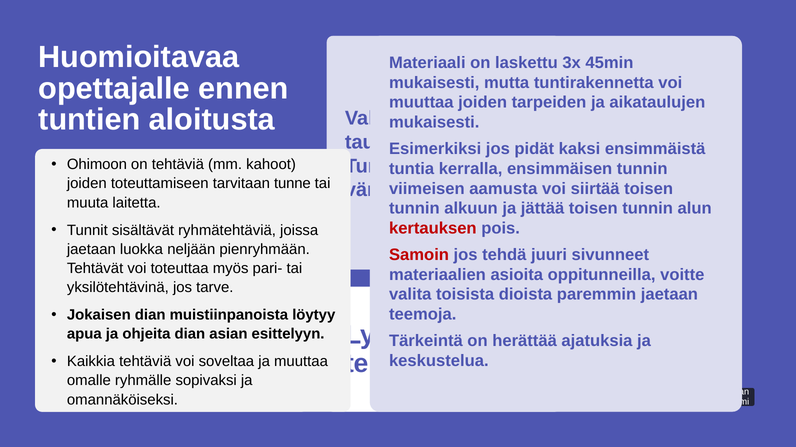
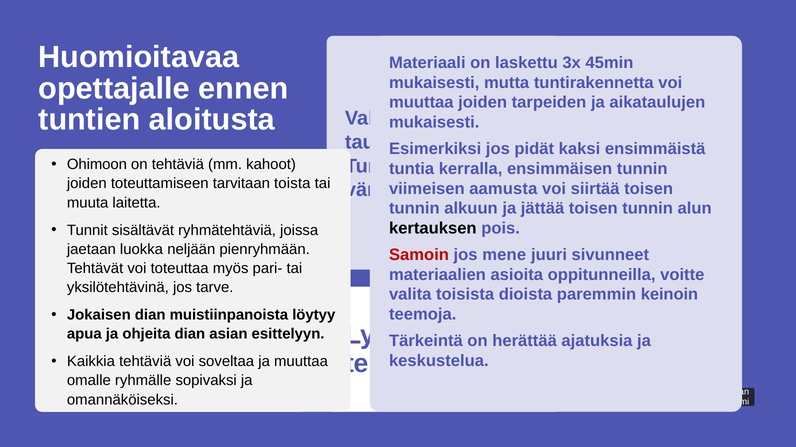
tunne: tunne -> toista (292, 184)
kertauksen colour: red -> black (433, 229)
tehdä: tehdä -> mene (504, 255)
paremmin jaetaan: jaetaan -> keinoin (669, 295)
